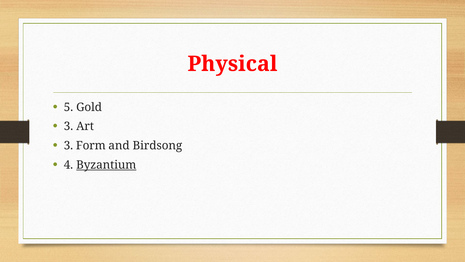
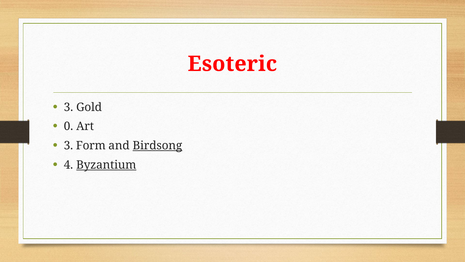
Physical: Physical -> Esoteric (232, 64)
5: 5 -> 3 (68, 107)
3: 3 -> 0 (68, 126)
Birdsong underline: none -> present (157, 145)
